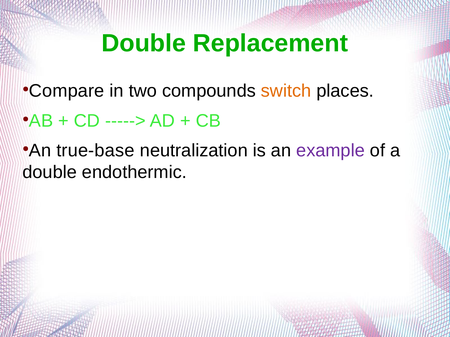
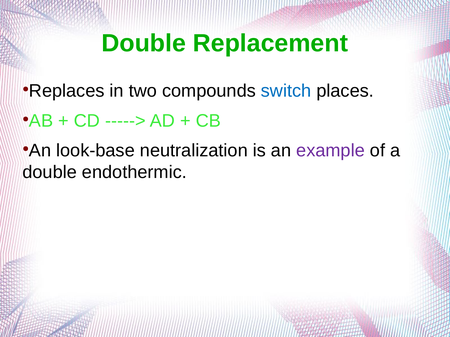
Compare: Compare -> Replaces (67, 91)
switch colour: orange -> blue (286, 91)
true-base: true-base -> look-base (95, 151)
